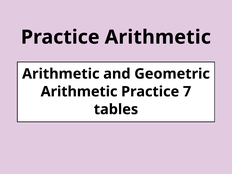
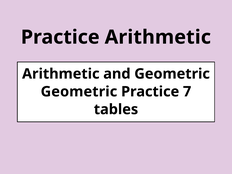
Arithmetic: Arithmetic -> Geometric (79, 92)
